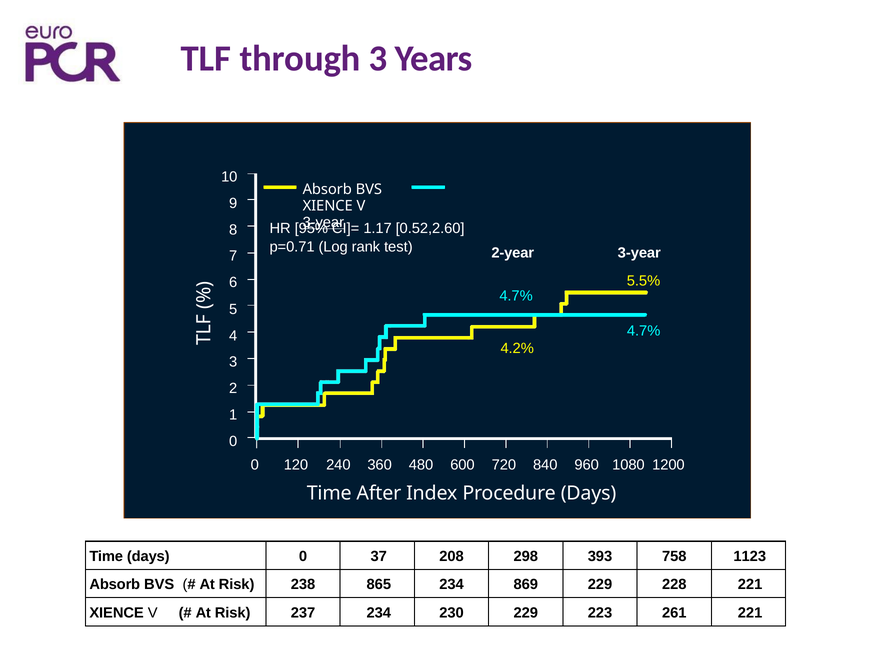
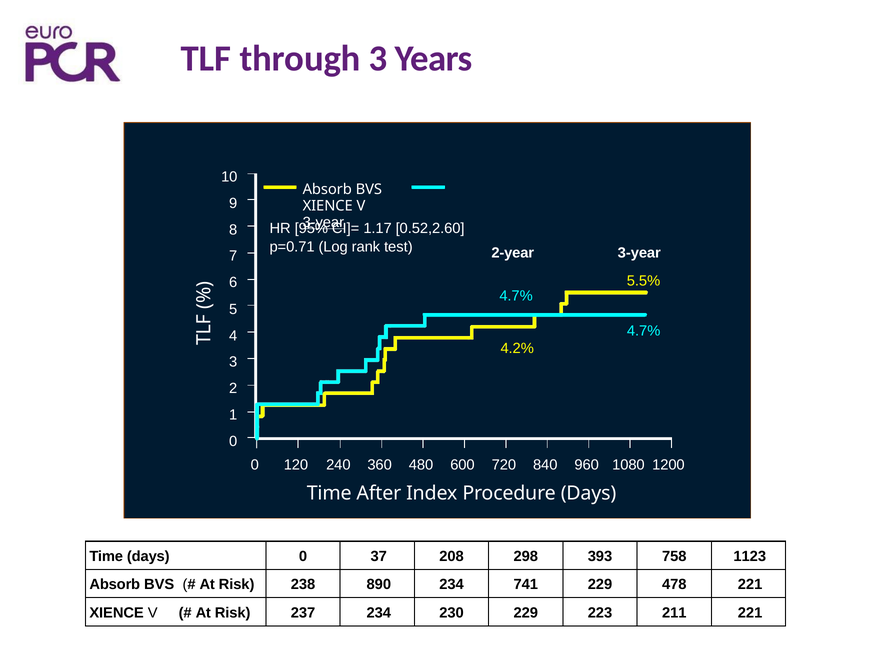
865: 865 -> 890 (379, 584)
869: 869 -> 741 (526, 584)
228: 228 -> 478 (674, 584)
261: 261 -> 211 (674, 613)
